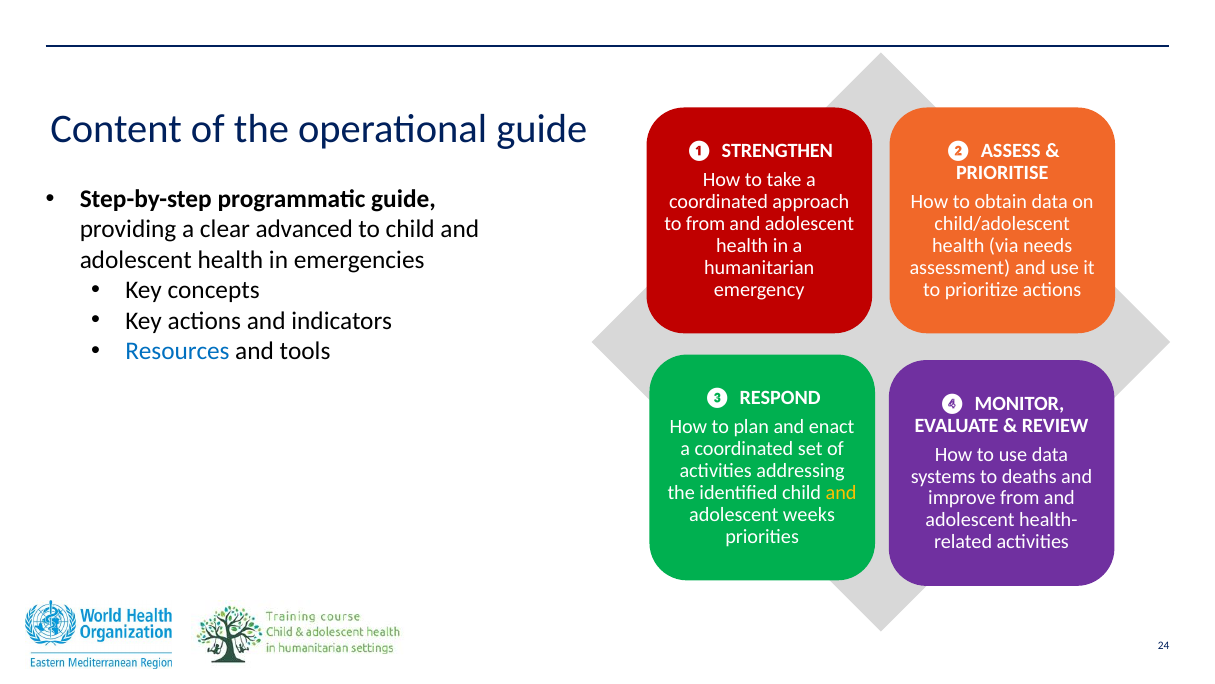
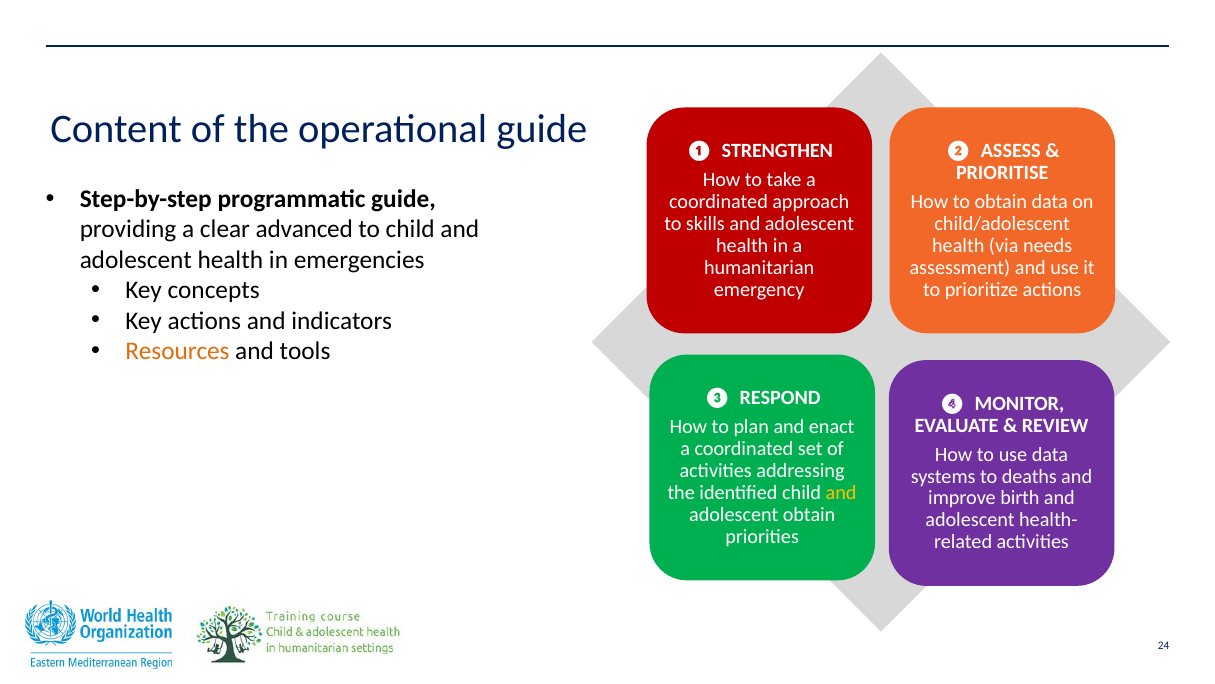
to from: from -> skills (705, 224)
Resources colour: blue -> orange (177, 351)
improve from: from -> birth (1020, 498)
adolescent weeks: weeks -> obtain (809, 514)
